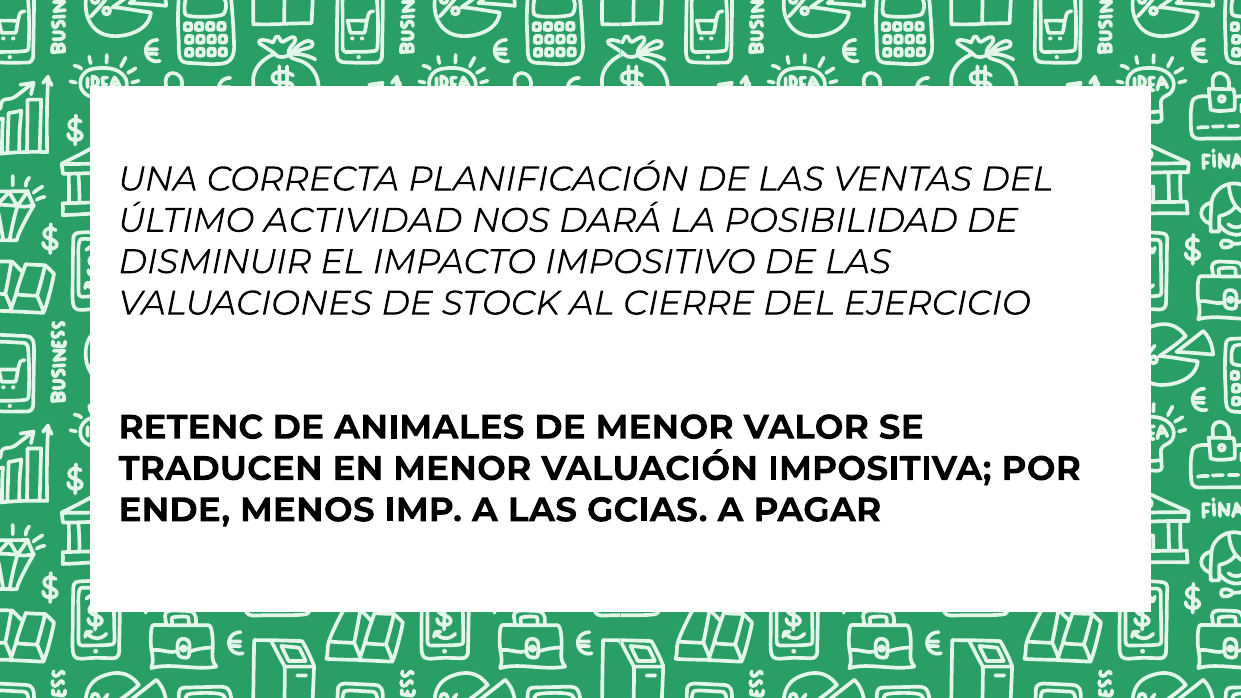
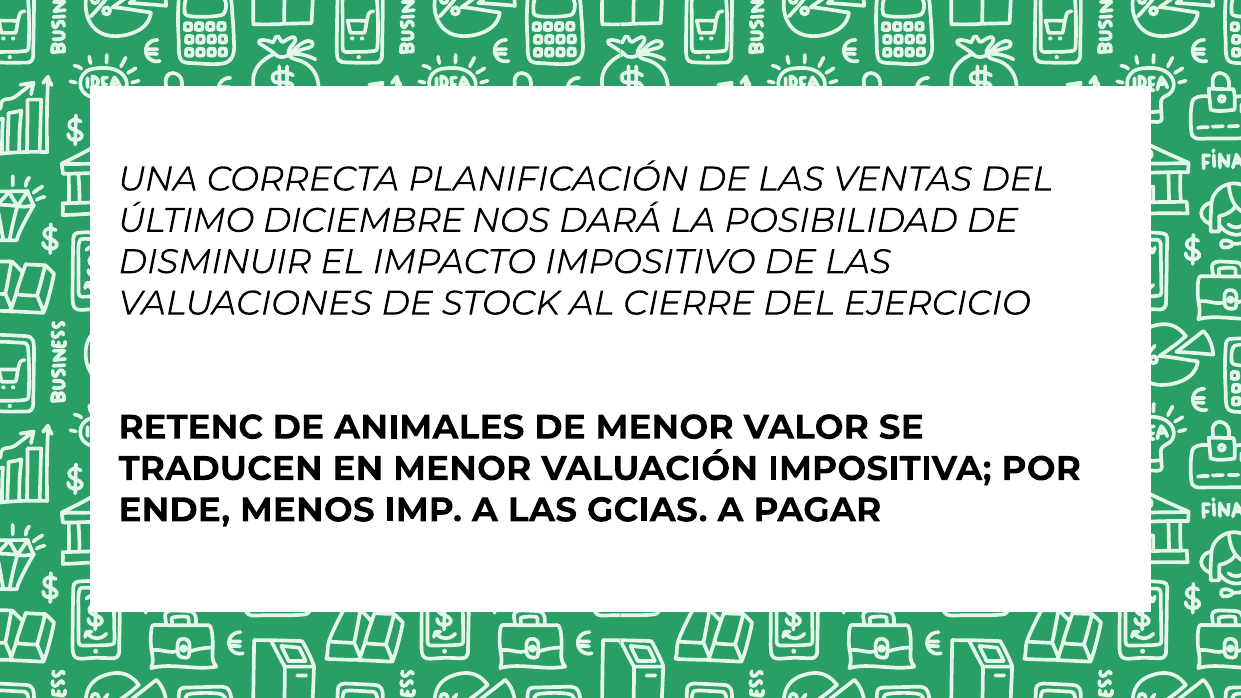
ACTIVIDAD: ACTIVIDAD -> DICIEMBRE (363, 221)
